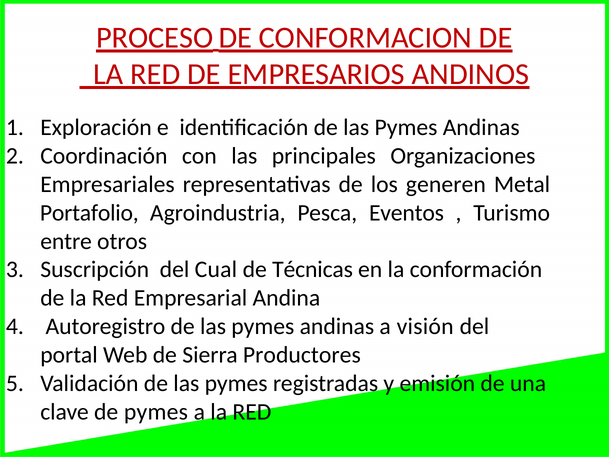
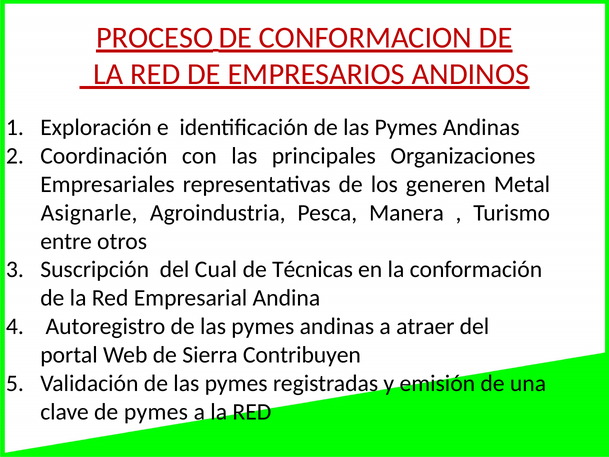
Portafolio: Portafolio -> Asignarle (89, 213)
Eventos: Eventos -> Manera (406, 213)
visión: visión -> atraer (425, 326)
Productores: Productores -> Contribuyen (302, 355)
